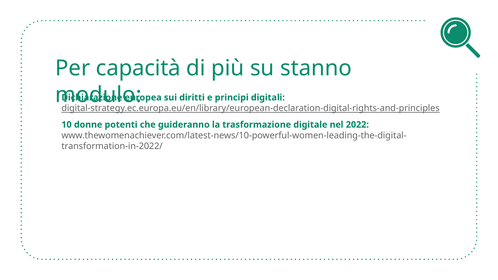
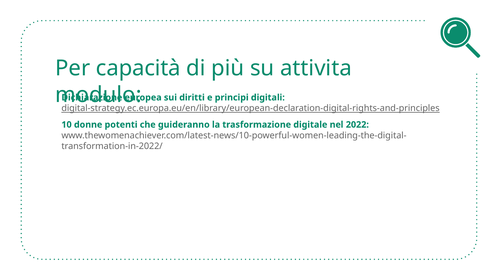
stanno: stanno -> attivita (316, 68)
